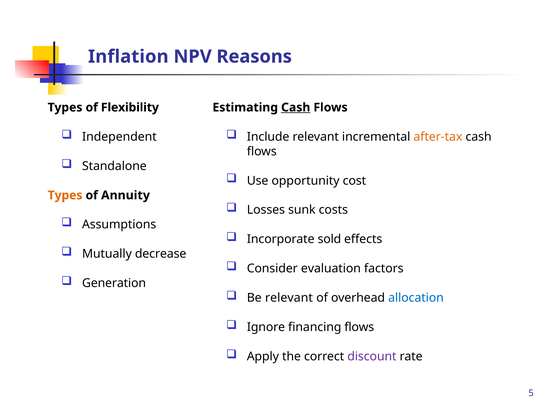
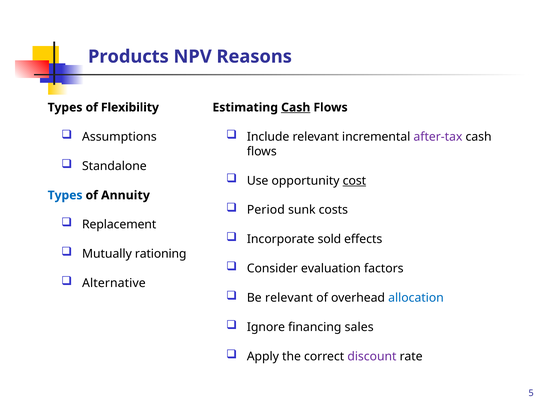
Inflation: Inflation -> Products (128, 57)
Independent: Independent -> Assumptions (119, 137)
after-tax colour: orange -> purple (438, 137)
cost underline: none -> present (354, 181)
Types colour: orange -> blue (65, 196)
Losses: Losses -> Period (266, 210)
Assumptions: Assumptions -> Replacement (119, 225)
decrease: decrease -> rationing (161, 254)
Generation: Generation -> Alternative (114, 283)
financing flows: flows -> sales (359, 327)
